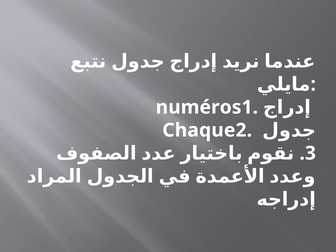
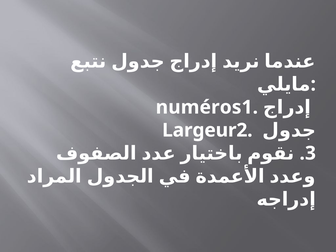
Chaque2: Chaque2 -> Largeur2 (207, 130)
